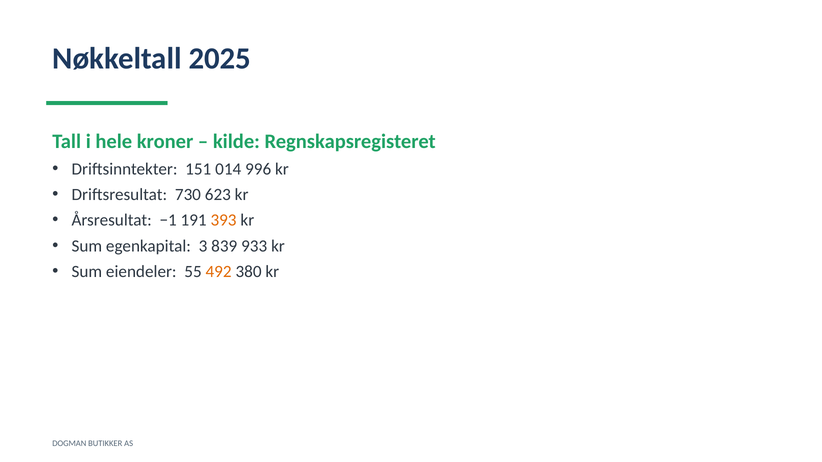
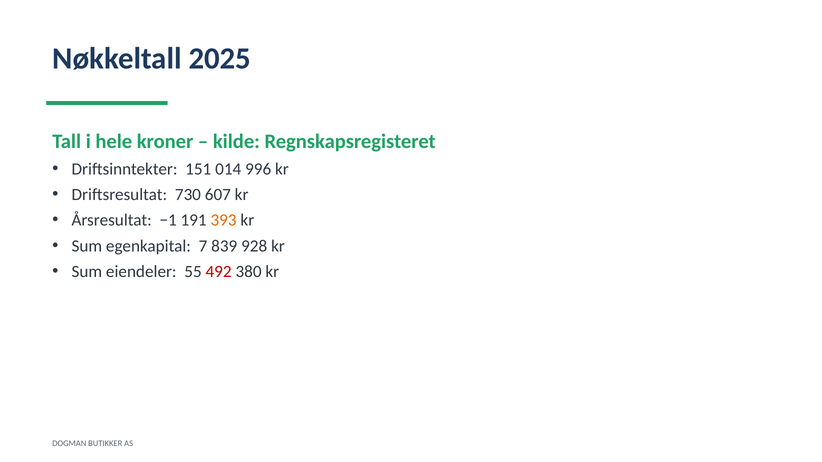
623: 623 -> 607 (218, 195)
3: 3 -> 7 (203, 246)
933: 933 -> 928 (254, 246)
492 colour: orange -> red (219, 272)
